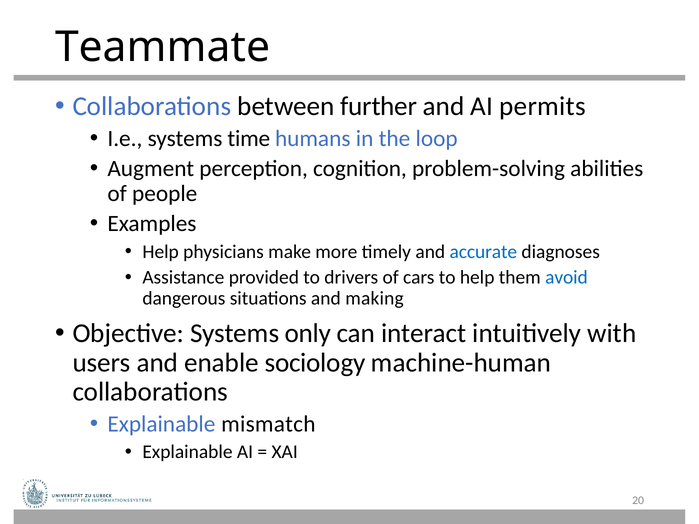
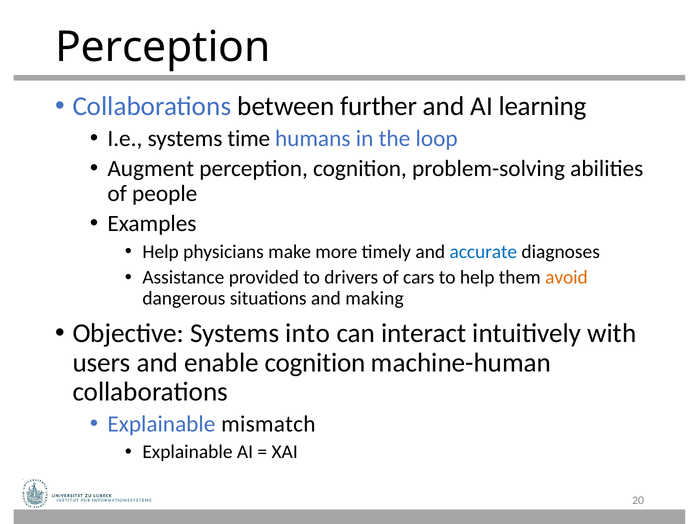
Teammate: Teammate -> Perception (163, 47)
permits: permits -> learning (543, 107)
avoid colour: blue -> orange (566, 278)
only: only -> into (308, 333)
enable sociology: sociology -> cognition (315, 363)
